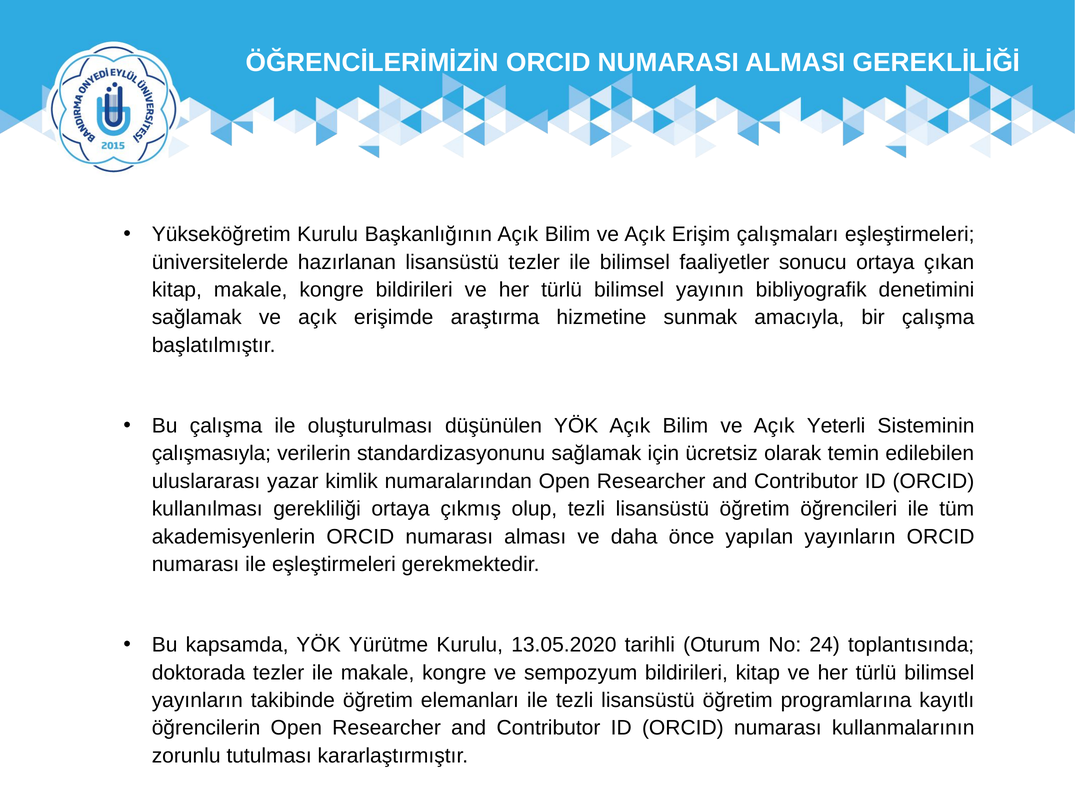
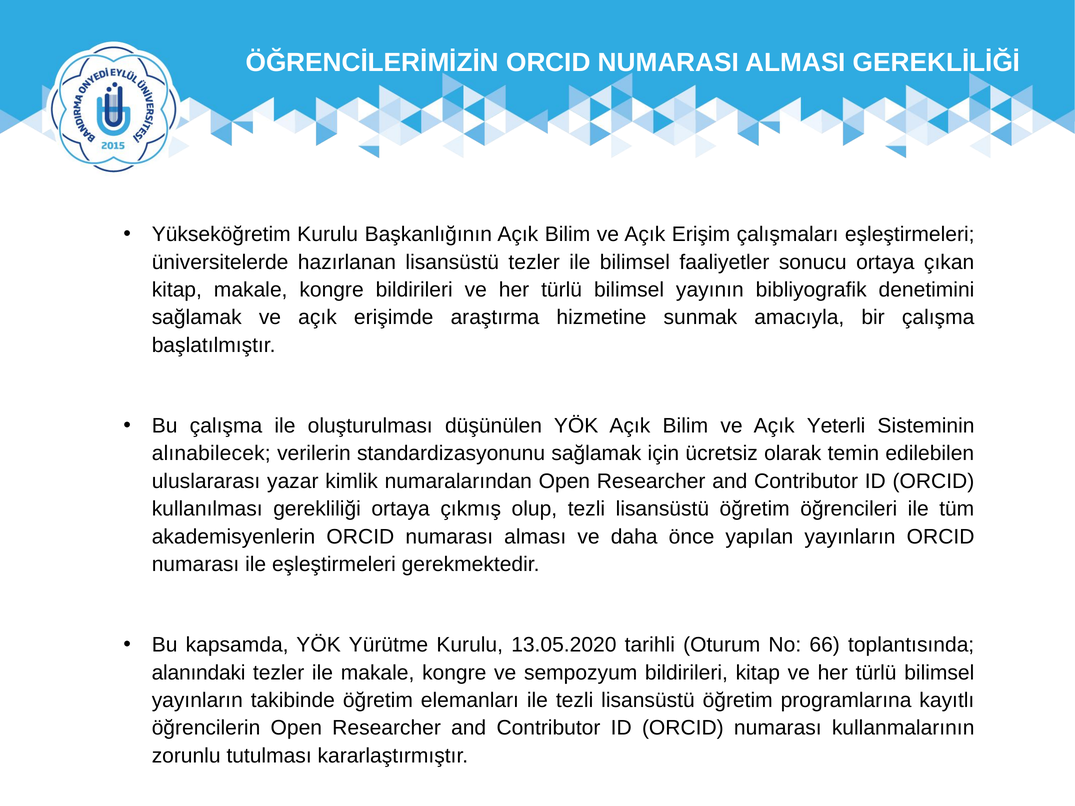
çalışmasıyla: çalışmasıyla -> alınabilecek (211, 454)
24: 24 -> 66 (825, 645)
doktorada: doktorada -> alanındaki (199, 673)
